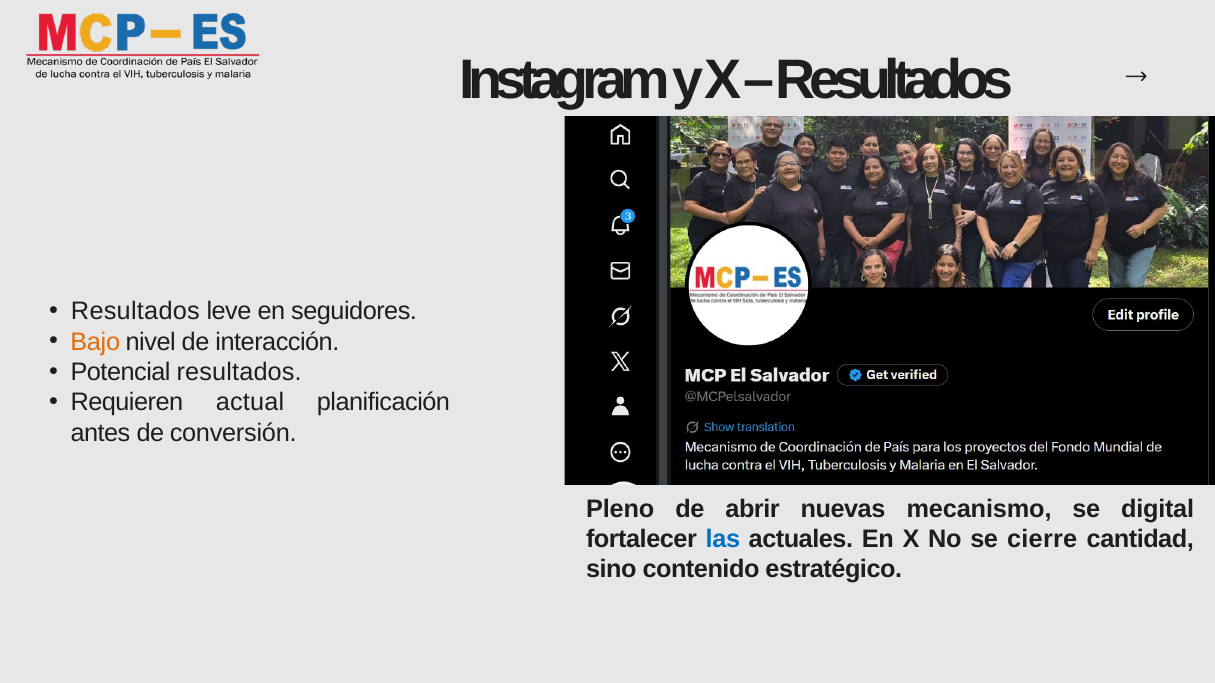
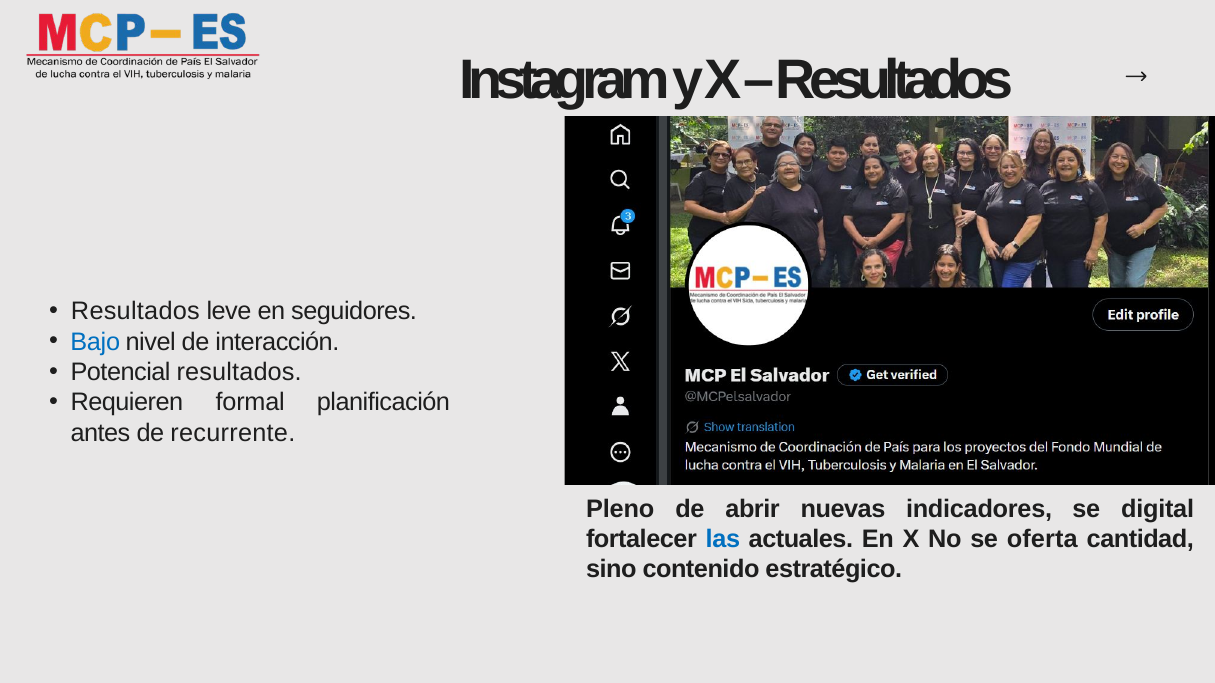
Bajo colour: orange -> blue (95, 342)
actual: actual -> formal (250, 403)
conversión: conversión -> recurrente (233, 433)
mecanismo: mecanismo -> indicadores (979, 509)
cierre: cierre -> oferta (1042, 540)
